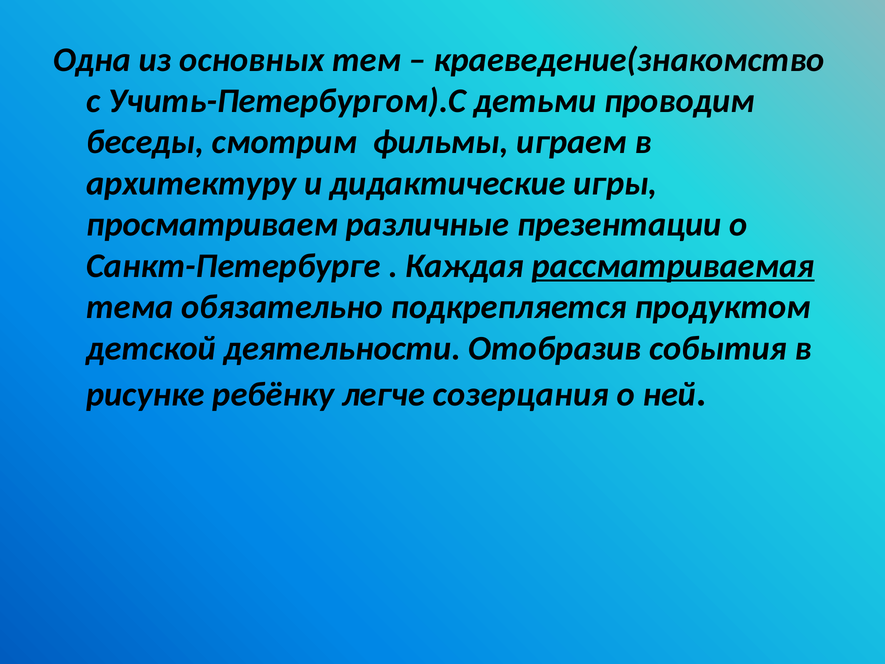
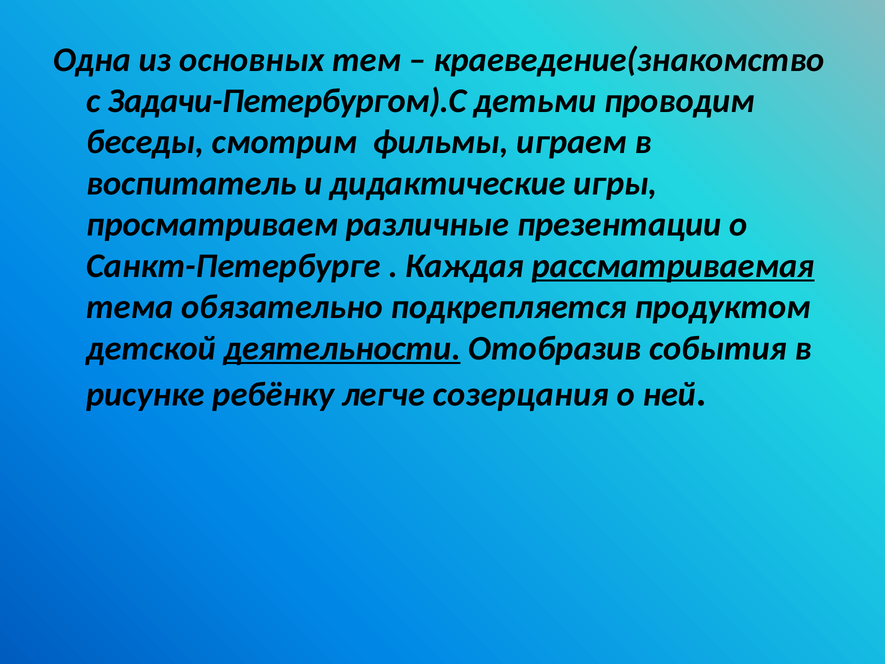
Учить-Петербургом).С: Учить-Петербургом).С -> Задачи-Петербургом).С (287, 101)
архитектуру: архитектуру -> воспитатель (191, 183)
деятельности underline: none -> present (342, 348)
